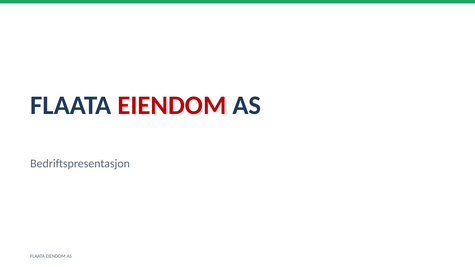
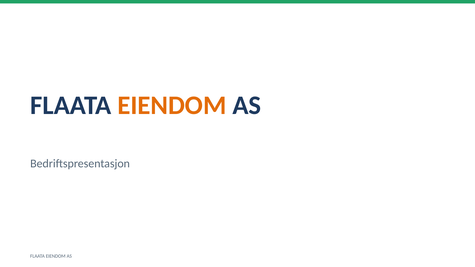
EIENDOM colour: red -> orange (172, 105)
